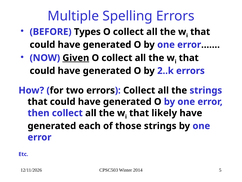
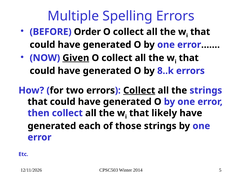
Types: Types -> Order (87, 32)
2..k: 2..k -> 8..k (165, 71)
Collect underline: none -> present (139, 90)
